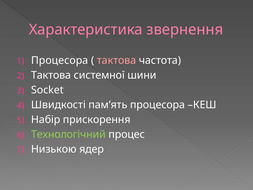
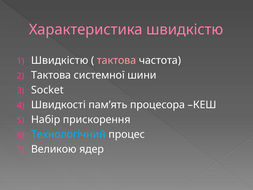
Характеристика звернення: звернення -> швидкістю (185, 30)
Процесора: Процесора -> Швидкістю (60, 60)
Технологічний colour: light green -> light blue (68, 134)
Низькою: Низькою -> Великою (54, 149)
